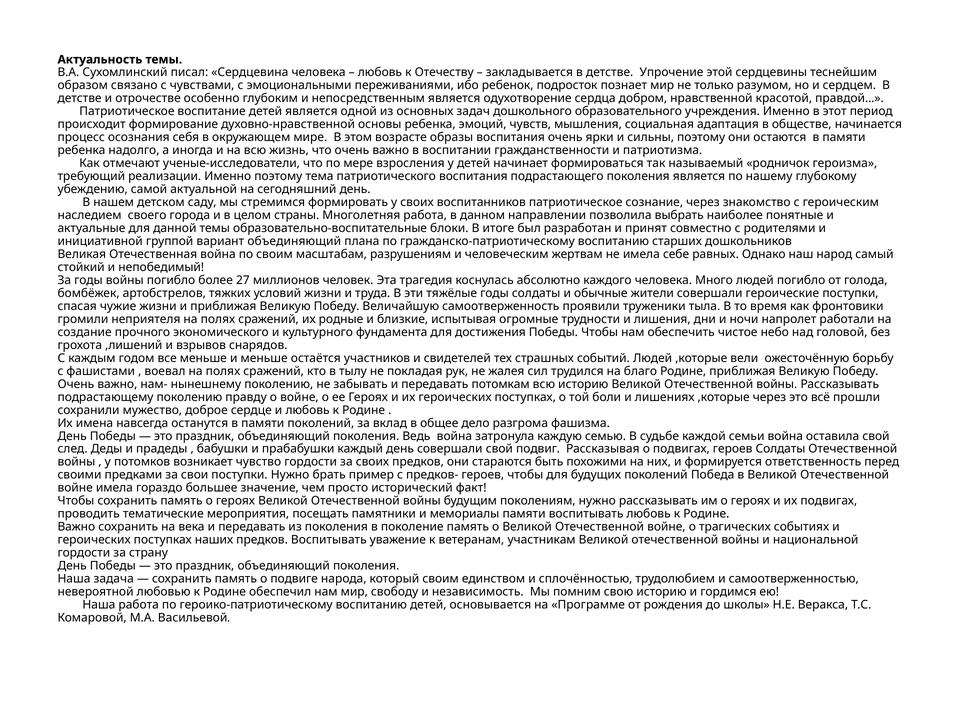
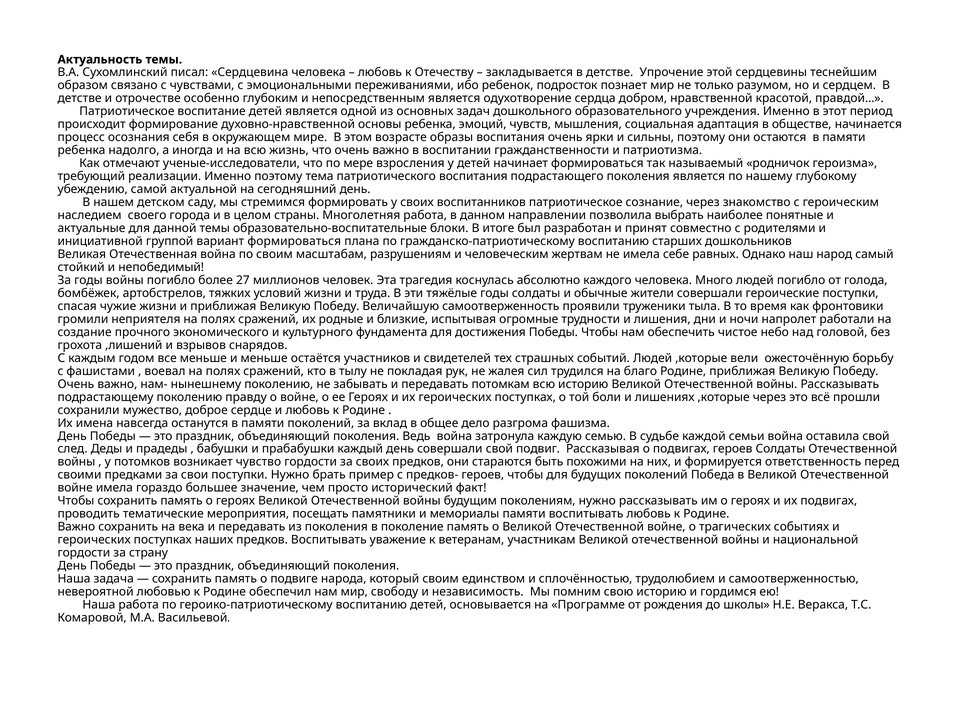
вариант объединяющий: объединяющий -> формироваться (294, 241)
